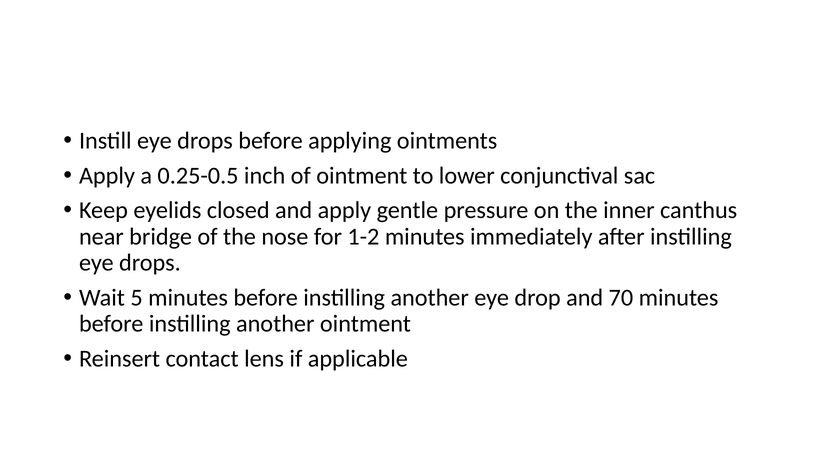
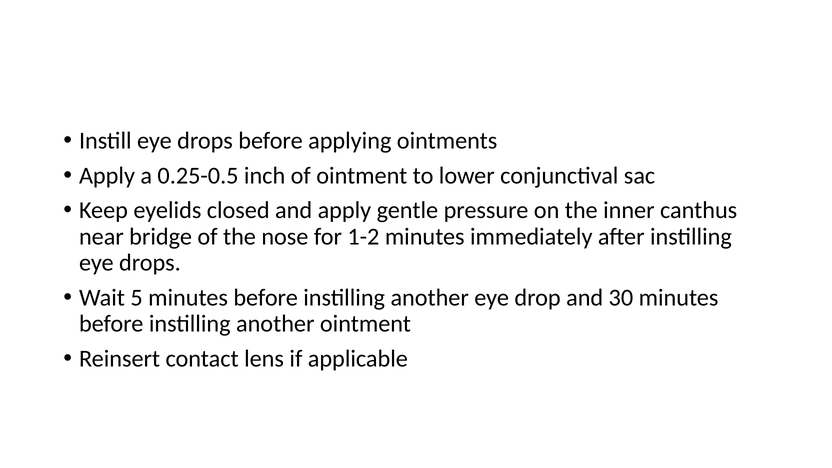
70: 70 -> 30 (621, 298)
